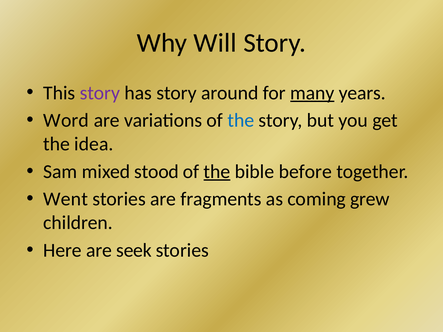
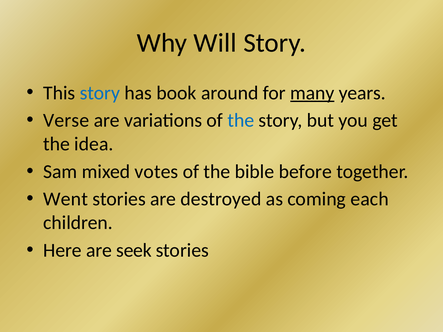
story colour: purple -> blue (100, 93)
has story: story -> book (176, 93)
Word: Word -> Verse (66, 121)
stood: stood -> votes (156, 172)
the underline: present -> none (217, 172)
fragments: fragments -> destroyed (221, 199)
grew: grew -> each (370, 199)
